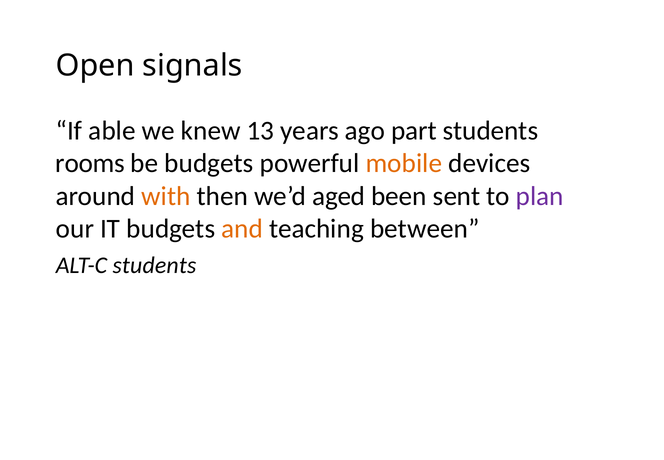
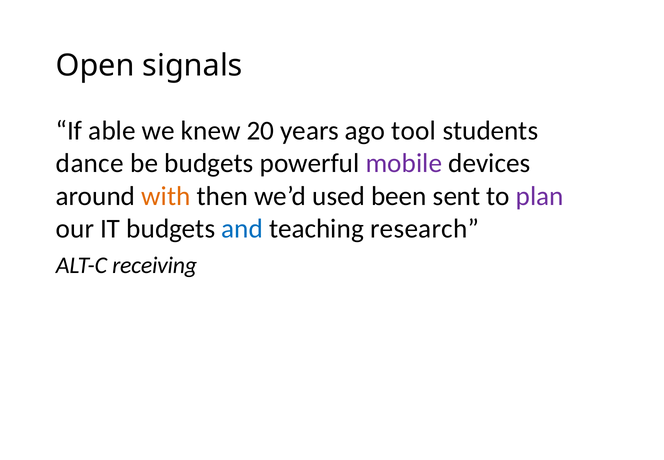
13: 13 -> 20 (260, 130)
part: part -> tool (414, 130)
rooms: rooms -> dance (90, 163)
mobile colour: orange -> purple (404, 163)
aged: aged -> used (339, 196)
and colour: orange -> blue (242, 229)
between: between -> research (425, 229)
ALT-C students: students -> receiving (155, 265)
